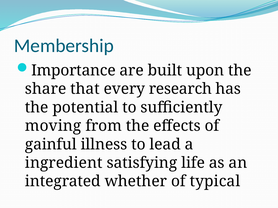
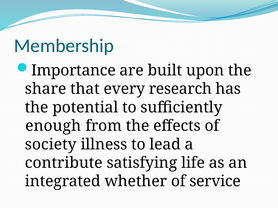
moving: moving -> enough (53, 126)
gainful: gainful -> society (51, 145)
ingredient: ingredient -> contribute (64, 163)
typical: typical -> service (215, 182)
